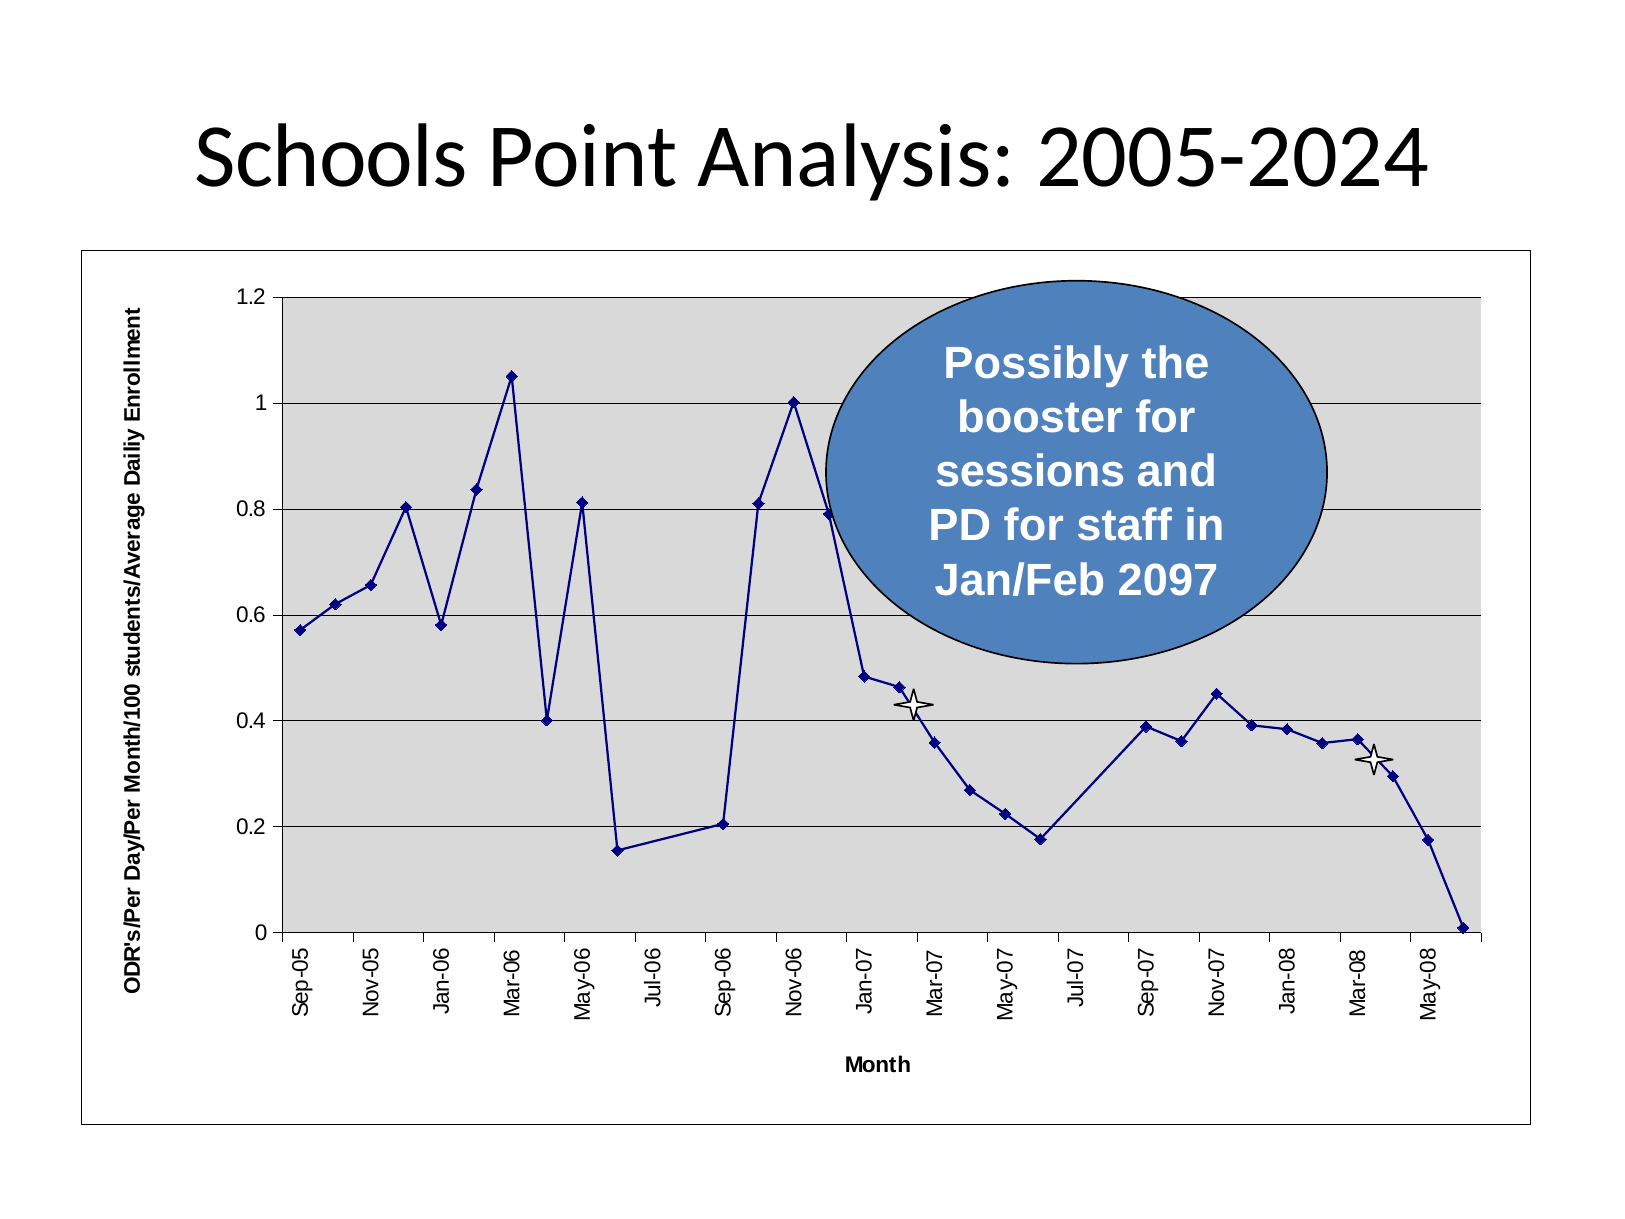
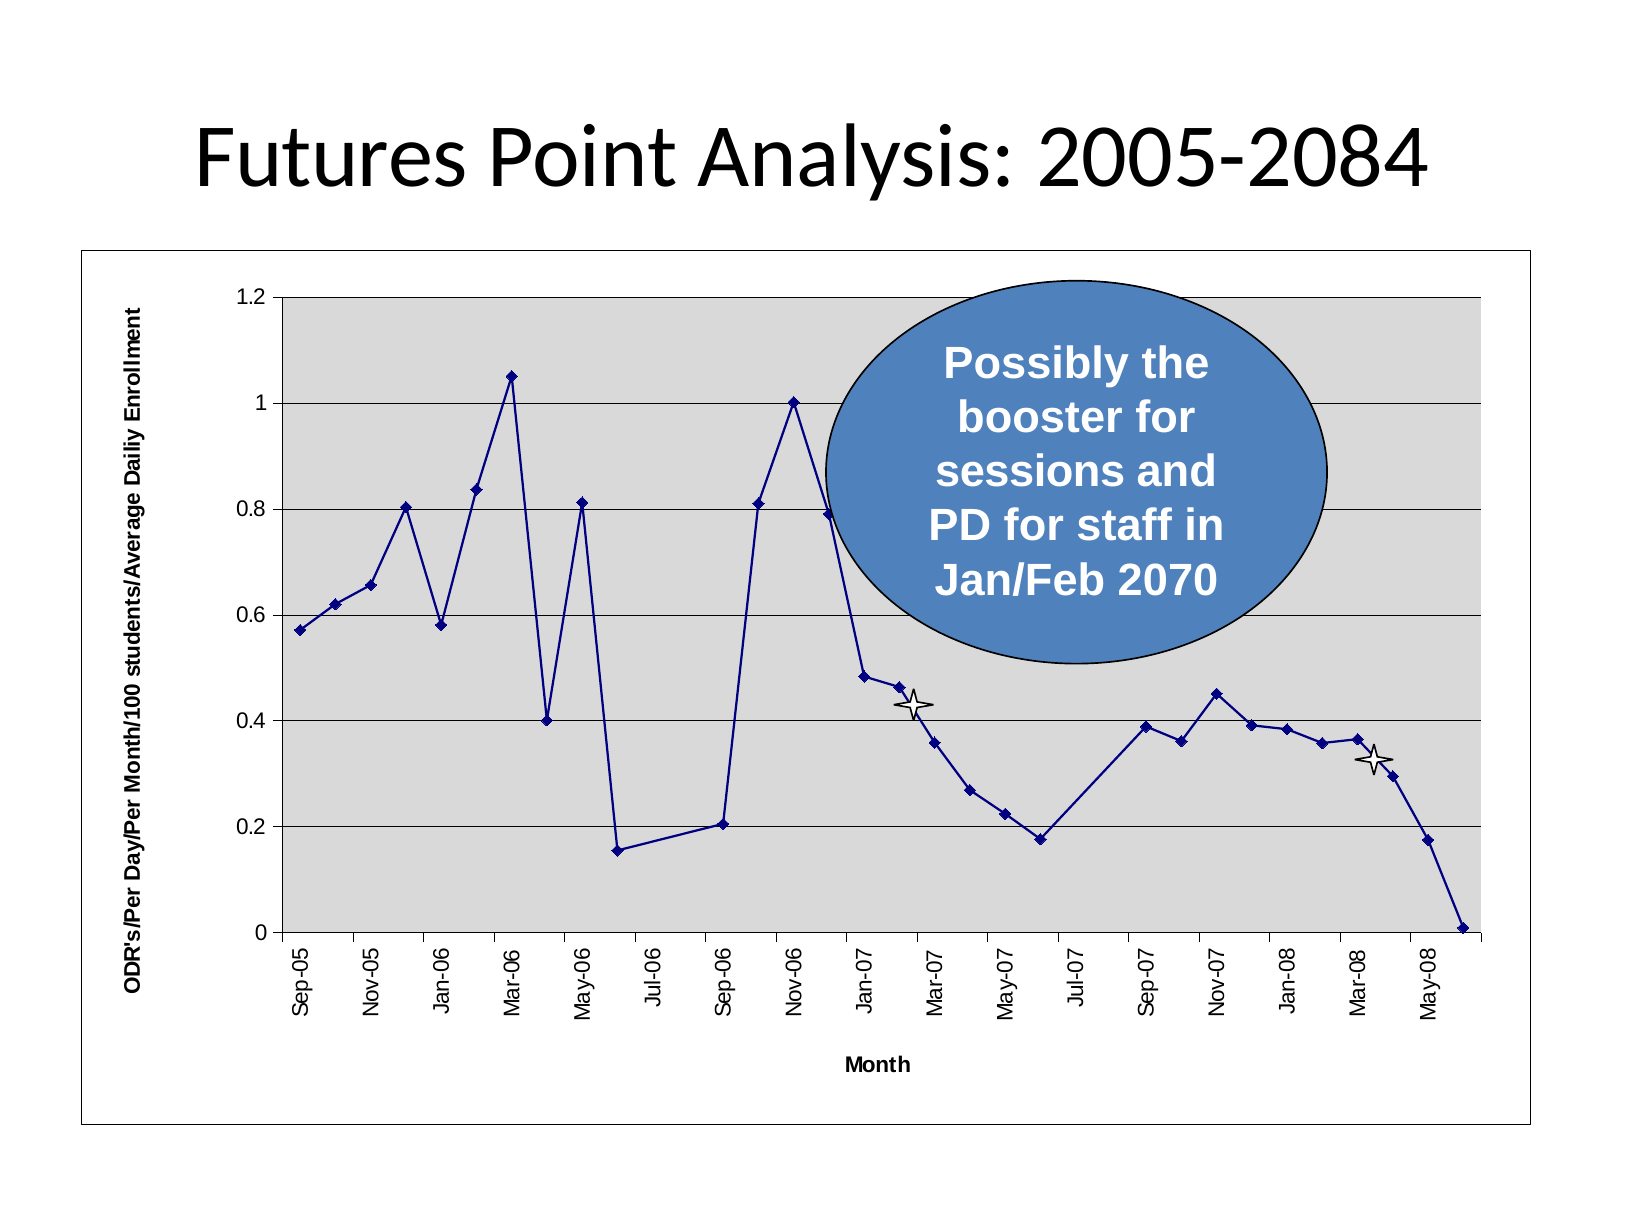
Schools: Schools -> Futures (331, 157)
2005-2024: 2005-2024 -> 2005-2084 (1233, 157)
2097: 2097 -> 2070 (1168, 580)
